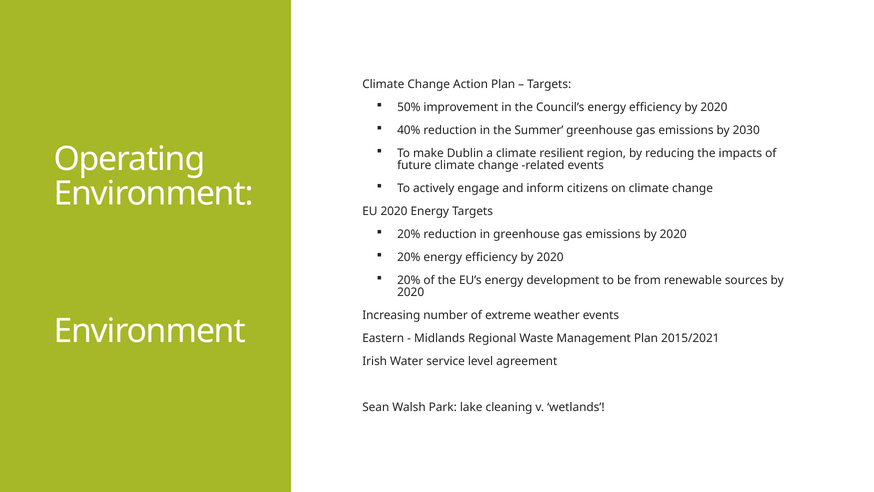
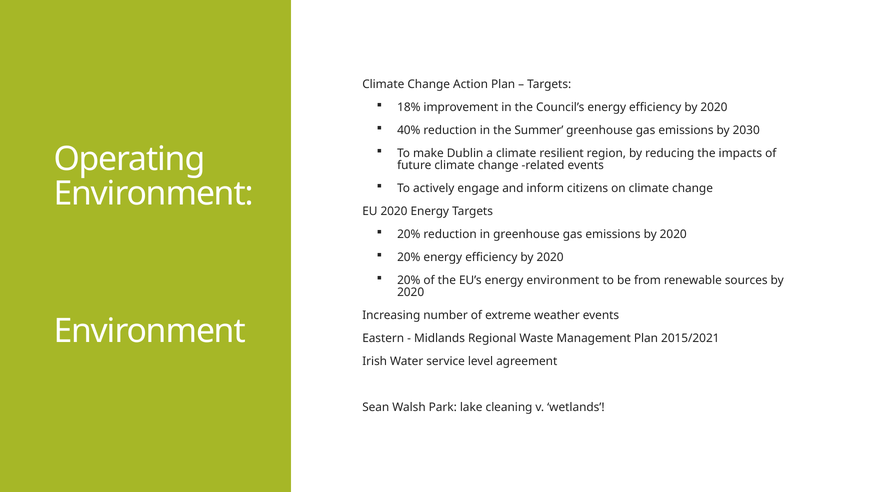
50%: 50% -> 18% (409, 107)
energy development: development -> environment (563, 280)
